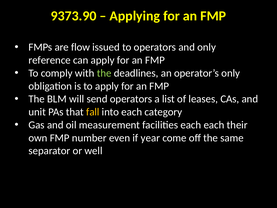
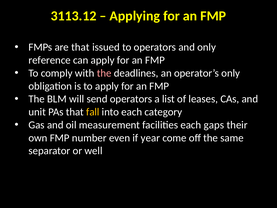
9373.90: 9373.90 -> 3113.12 (74, 16)
are flow: flow -> that (80, 47)
the colour: light green -> pink (104, 73)
each each: each -> gaps (214, 125)
